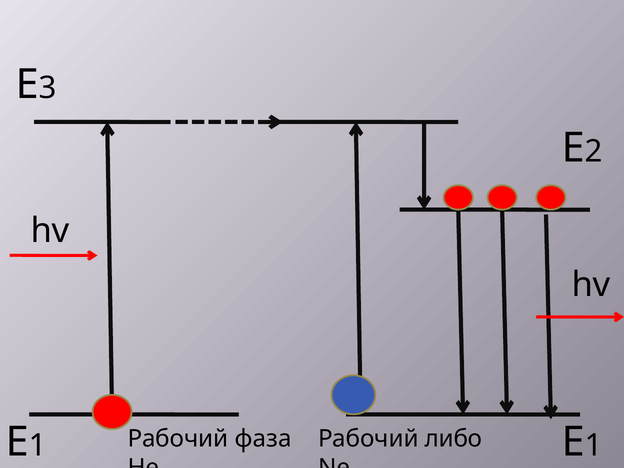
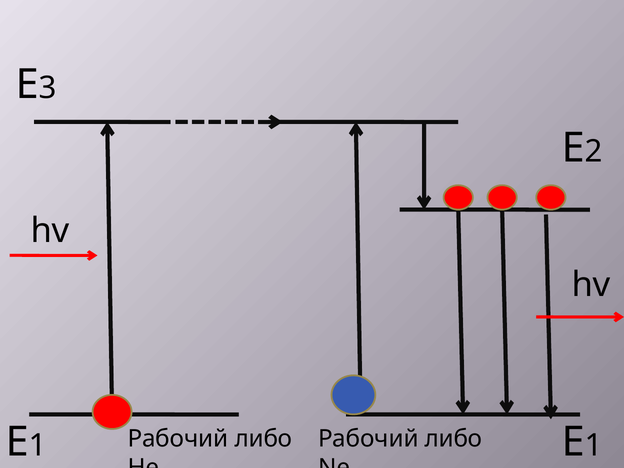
фаза: фаза -> либо (264, 439)
